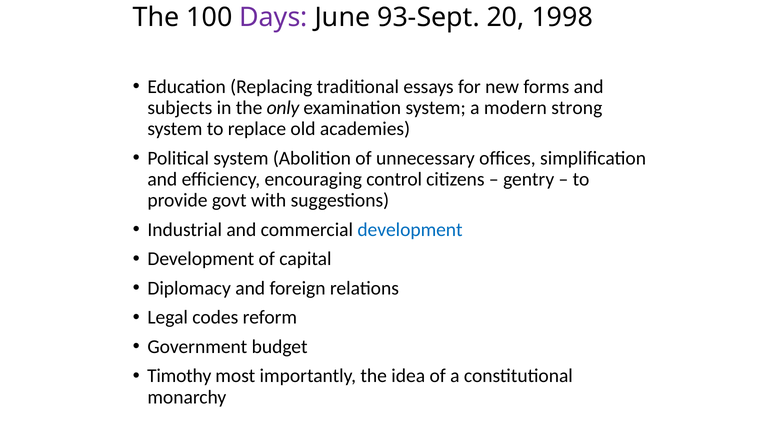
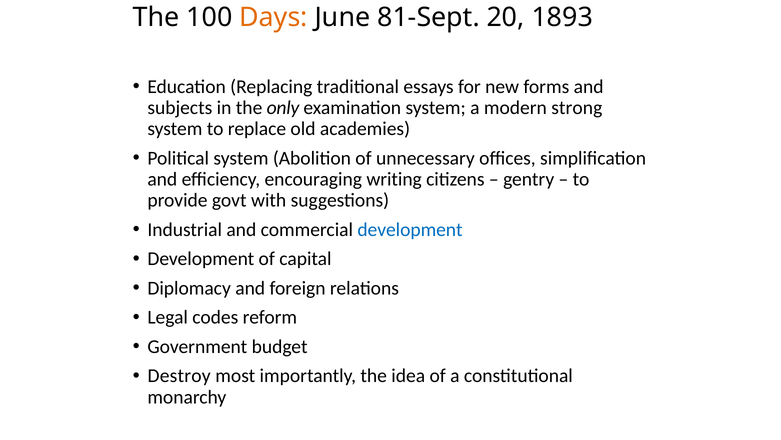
Days colour: purple -> orange (273, 17)
93-Sept: 93-Sept -> 81-Sept (428, 17)
1998: 1998 -> 1893 (562, 17)
control: control -> writing (394, 179)
Timothy: Timothy -> Destroy (179, 375)
